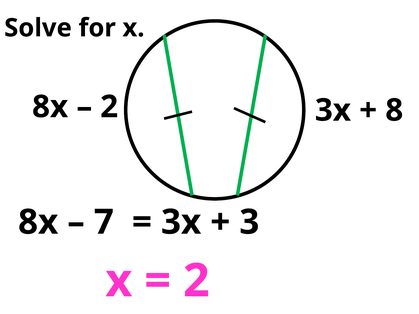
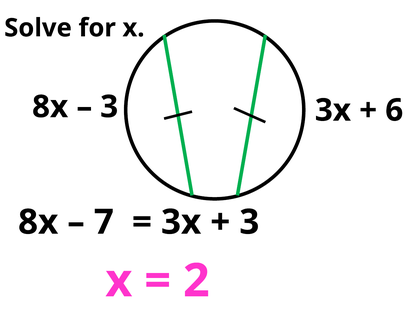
2: 2 -> 3 (109, 107)
8: 8 -> 6 (394, 110)
